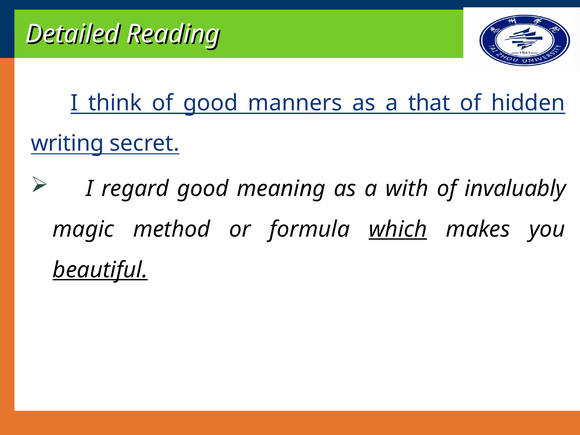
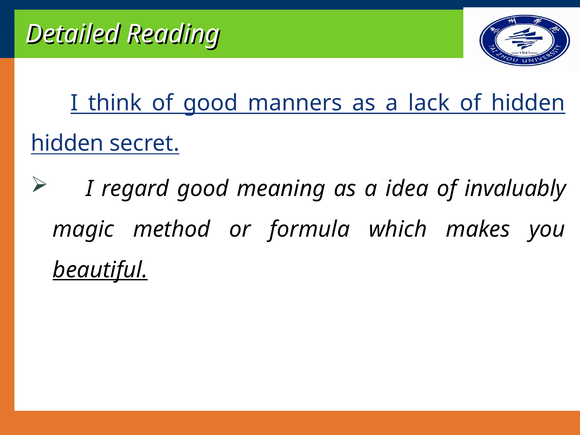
that: that -> lack (429, 103)
writing: writing -> hidden (67, 144)
with: with -> idea (407, 189)
which underline: present -> none (398, 229)
